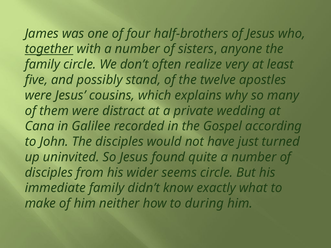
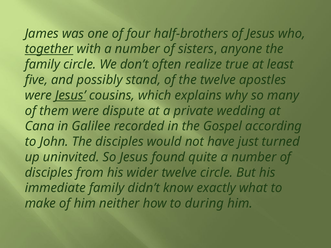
very: very -> true (237, 65)
Jesus underline: none -> present (70, 95)
distract: distract -> dispute (124, 111)
wider seems: seems -> twelve (179, 173)
